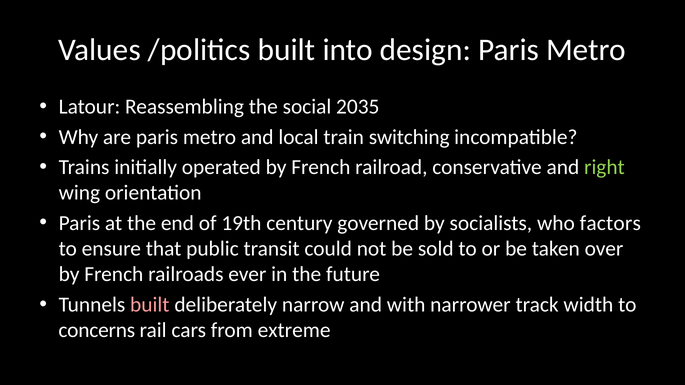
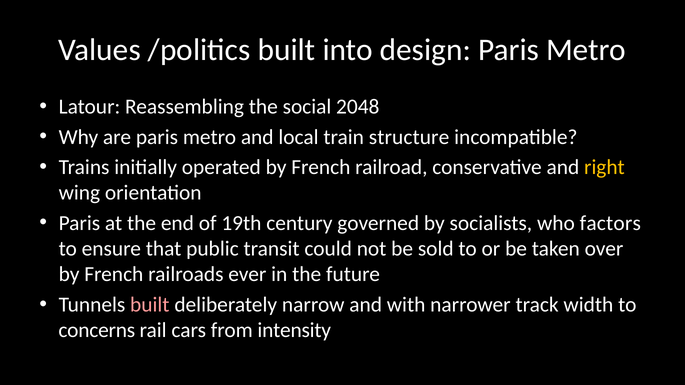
2035: 2035 -> 2048 (358, 107)
switching: switching -> structure (409, 137)
right colour: light green -> yellow (604, 167)
extreme: extreme -> intensity (294, 331)
